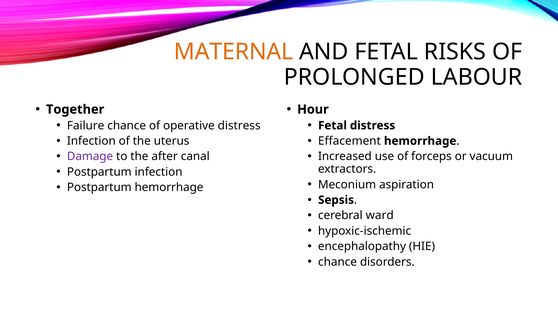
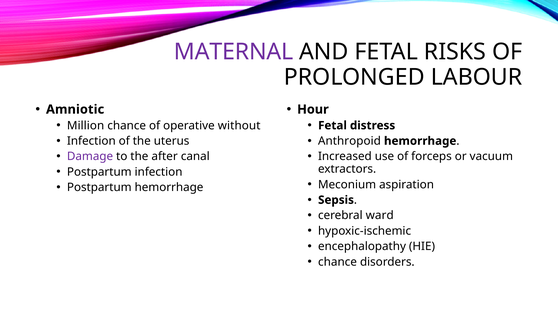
MATERNAL colour: orange -> purple (234, 52)
Together: Together -> Amniotic (75, 109)
Failure: Failure -> Million (86, 125)
operative distress: distress -> without (239, 125)
Effacement: Effacement -> Anthropoid (349, 141)
